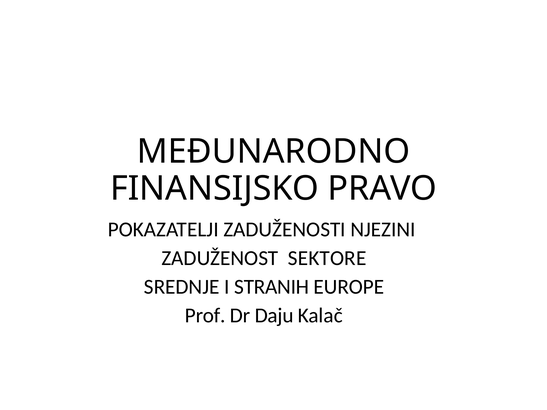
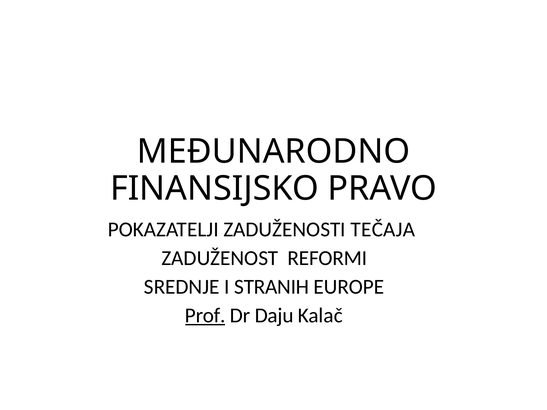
NJEZINI: NJEZINI -> TEČAJA (383, 230)
SEKTORE: SEKTORE -> REFORMI (327, 258)
Prof underline: none -> present (205, 316)
